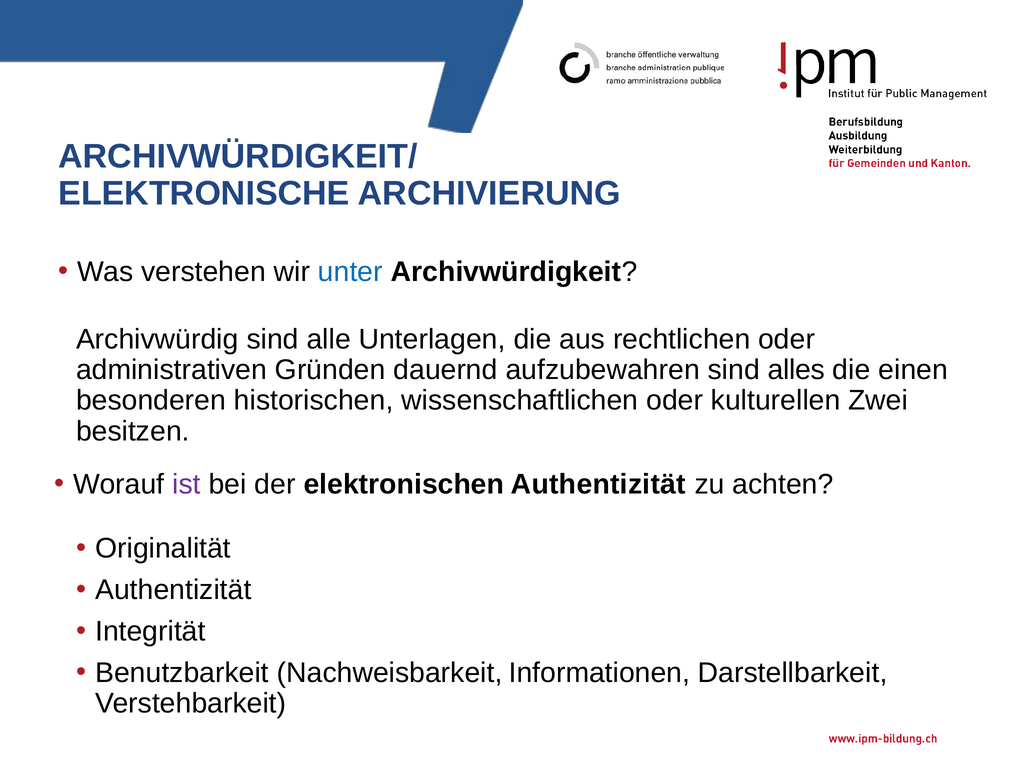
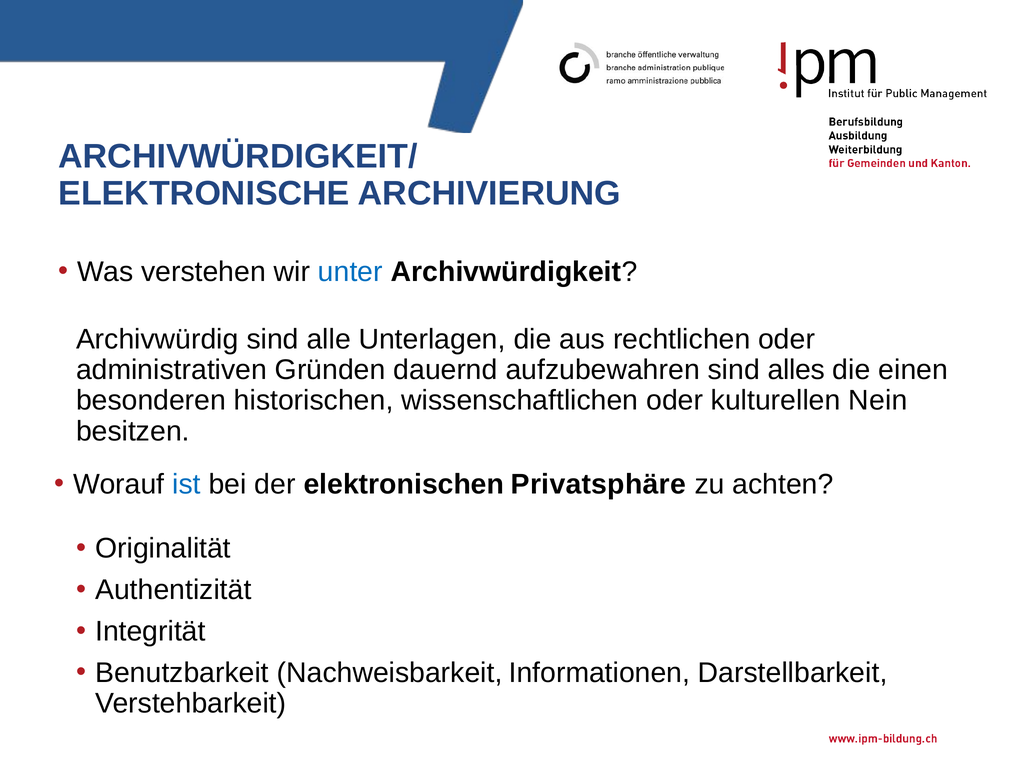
Zwei: Zwei -> Nein (878, 400)
ist colour: purple -> blue (186, 484)
elektronischen Authentizität: Authentizität -> Privatsphäre (598, 484)
